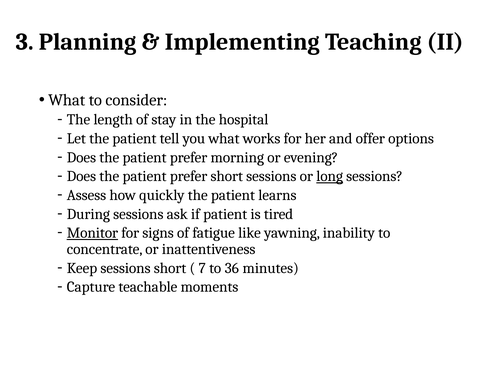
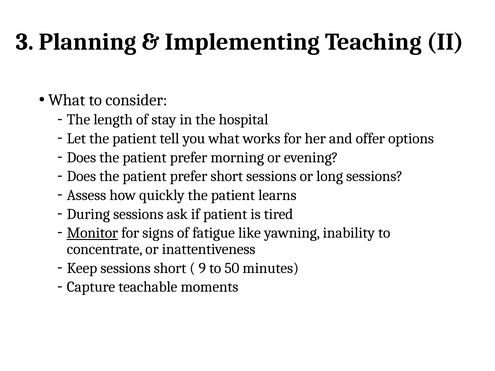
long underline: present -> none (330, 176)
7: 7 -> 9 (202, 268)
36: 36 -> 50 (232, 268)
